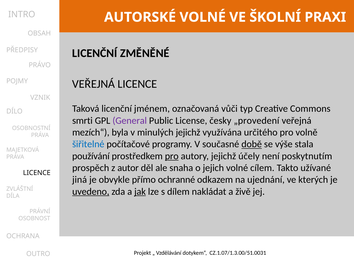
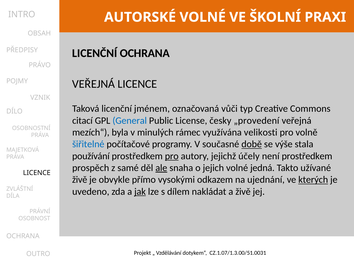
LICENČNÍ ZMĚNĚNÉ: ZMĚNĚNÉ -> OCHRANA (145, 53)
smrti: smrti -> citací (82, 120)
General colour: purple -> blue (130, 120)
minulých jejichž: jejichž -> rámec (188, 132)
určitého: určitého -> velikosti (261, 132)
není poskytnutím: poskytnutím -> prostředkem (307, 156)
autor: autor -> samé (128, 168)
ale underline: none -> present (161, 168)
cílem: cílem -> jedná (262, 168)
jiná: jiná -> živě (80, 179)
ochranné: ochranné -> vysokými (176, 179)
kterých underline: none -> present (313, 179)
uvedeno underline: present -> none (91, 191)
